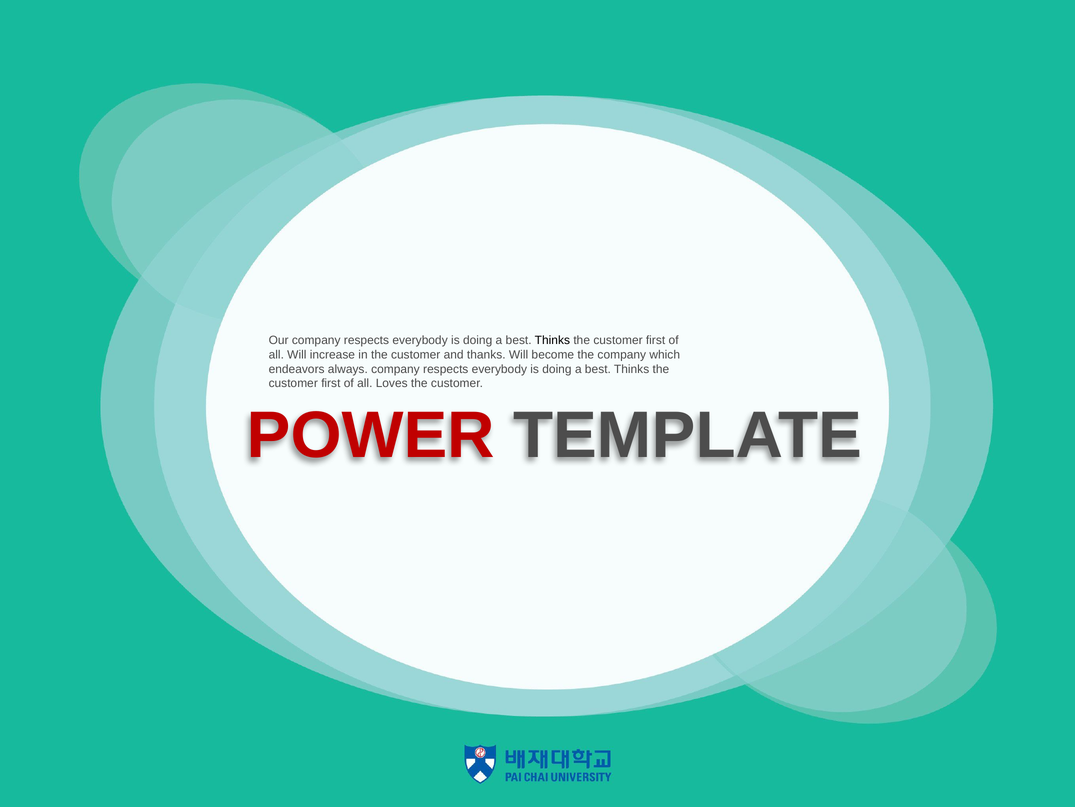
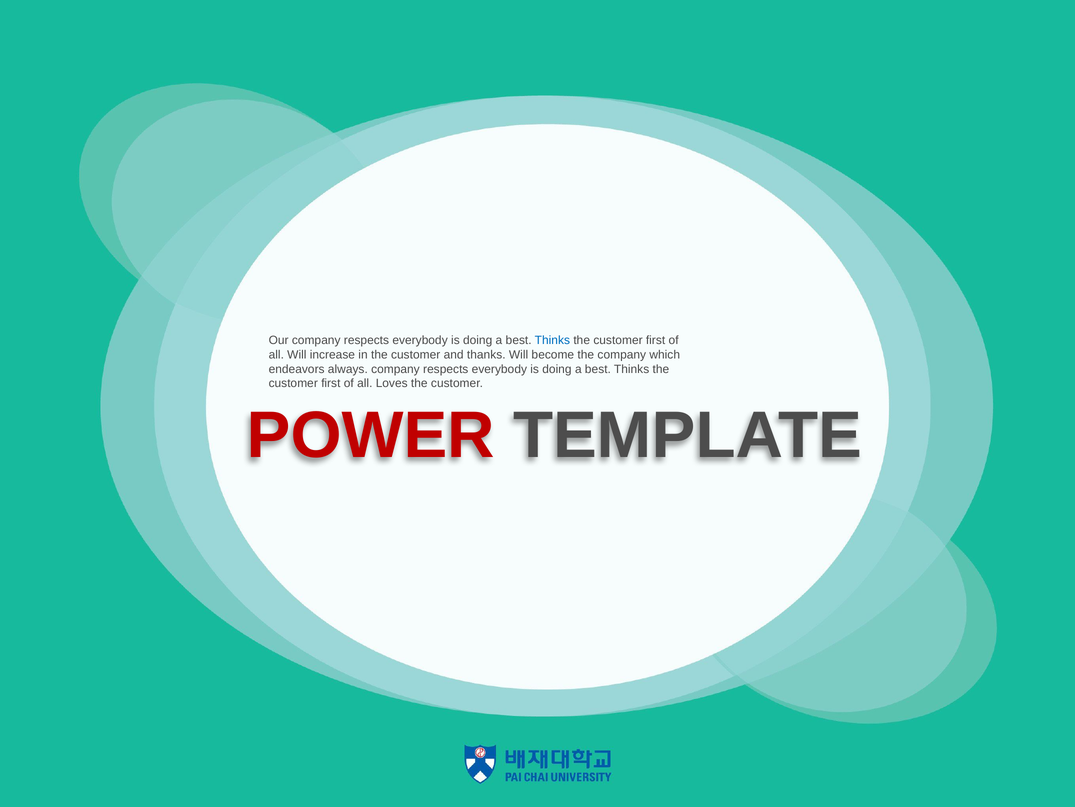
Thinks colour: black -> blue (552, 340)
